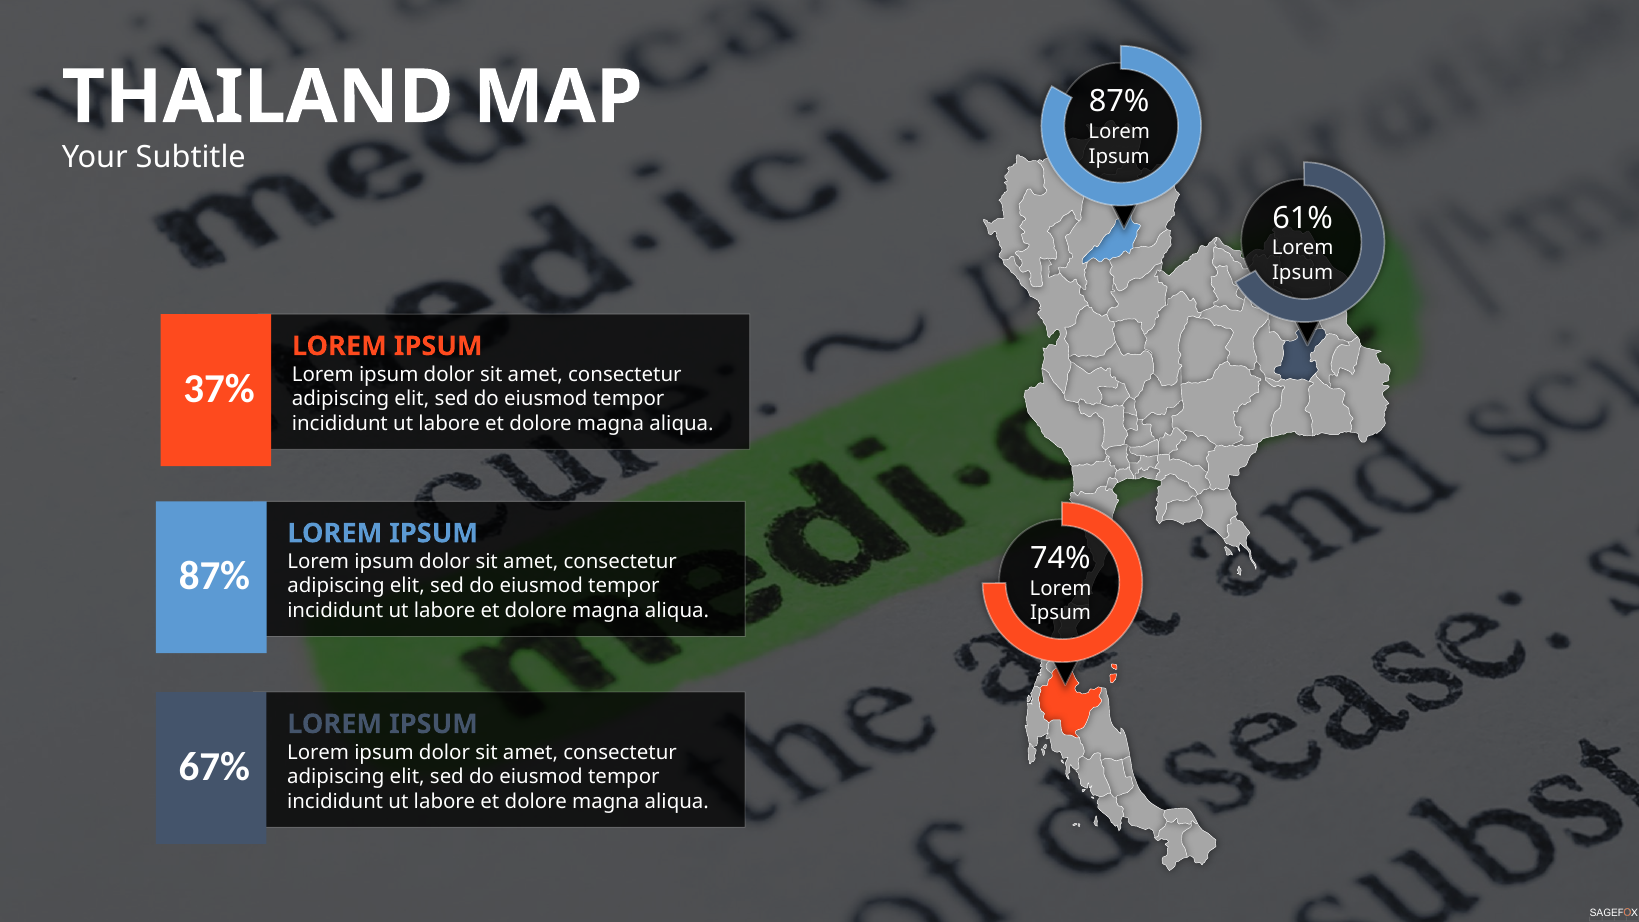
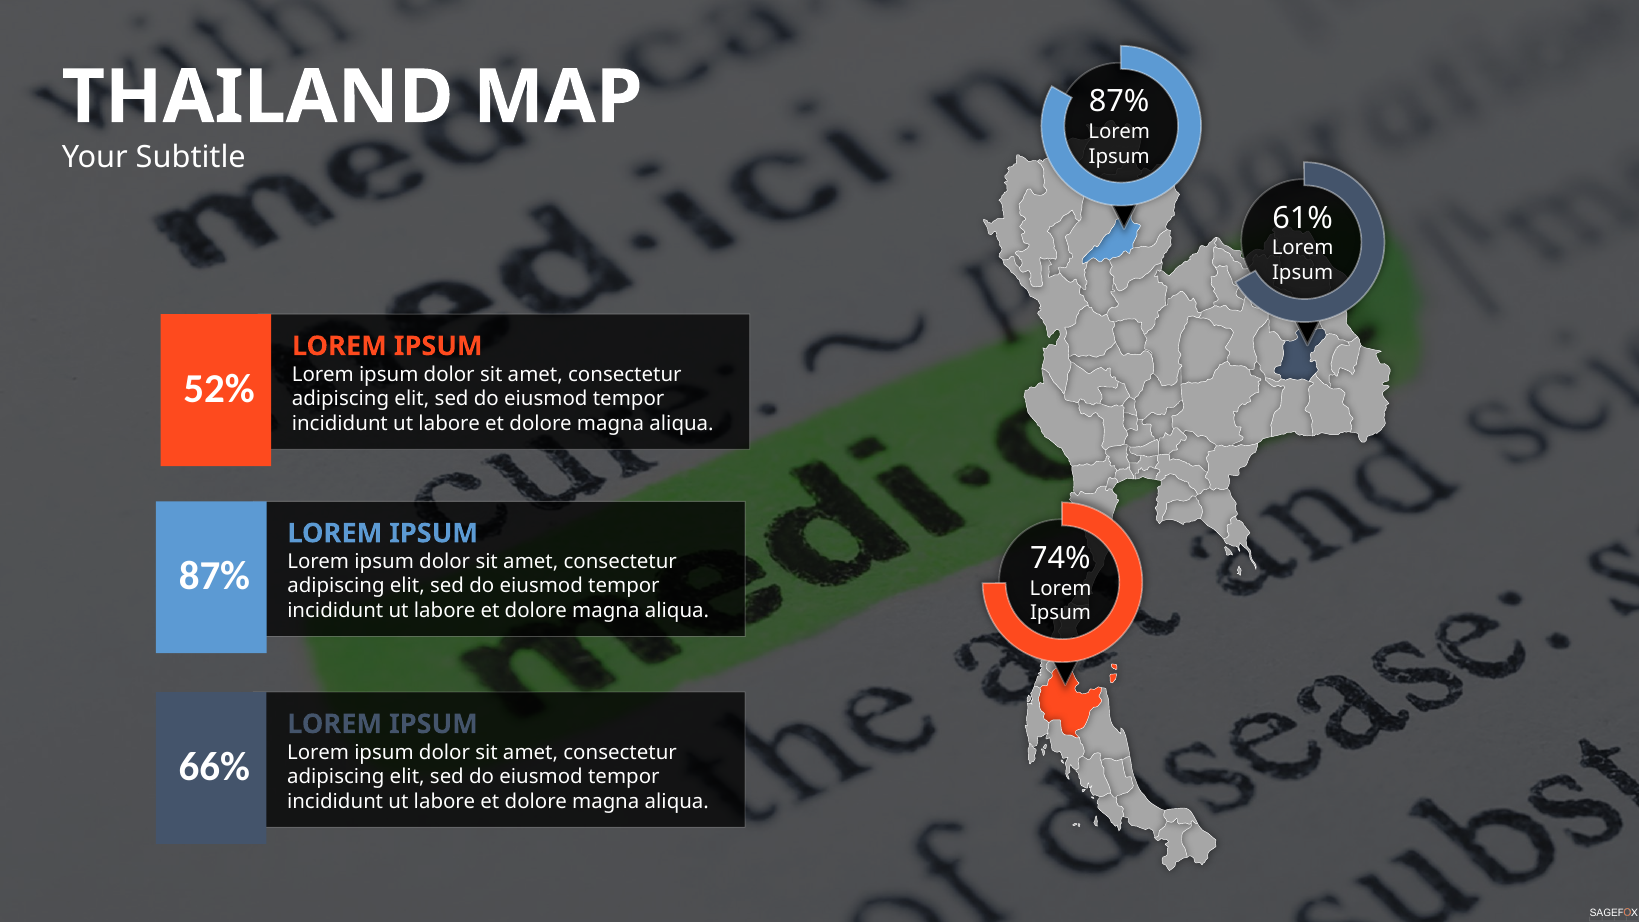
37%: 37% -> 52% (219, 389)
67%: 67% -> 66% (214, 767)
